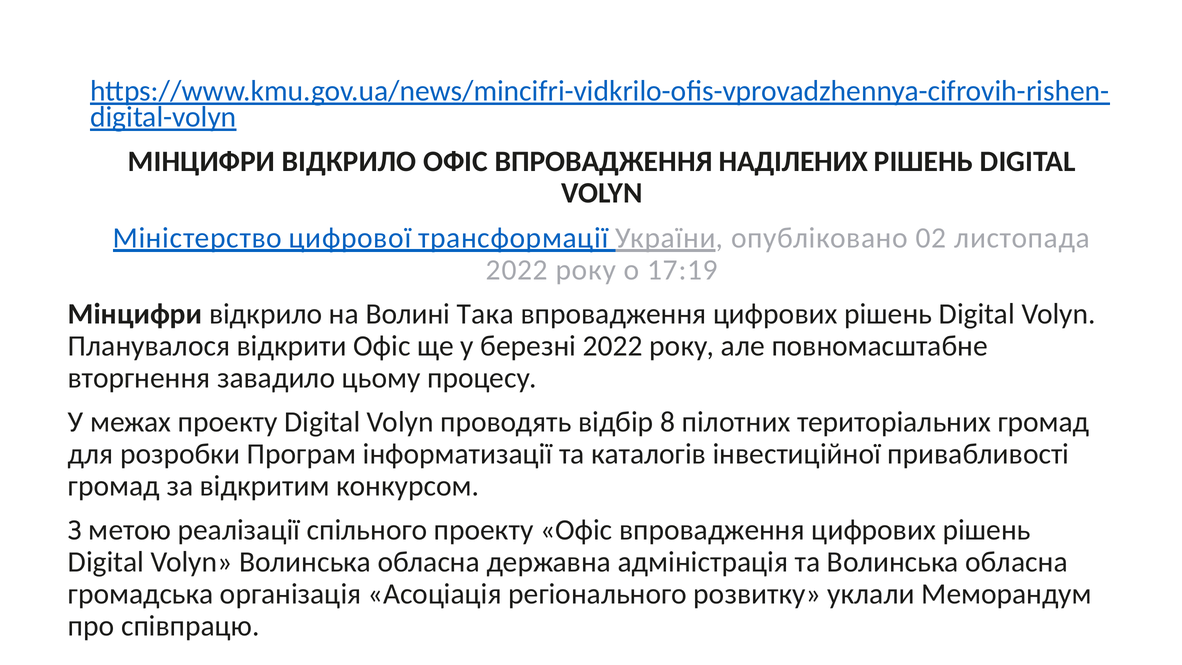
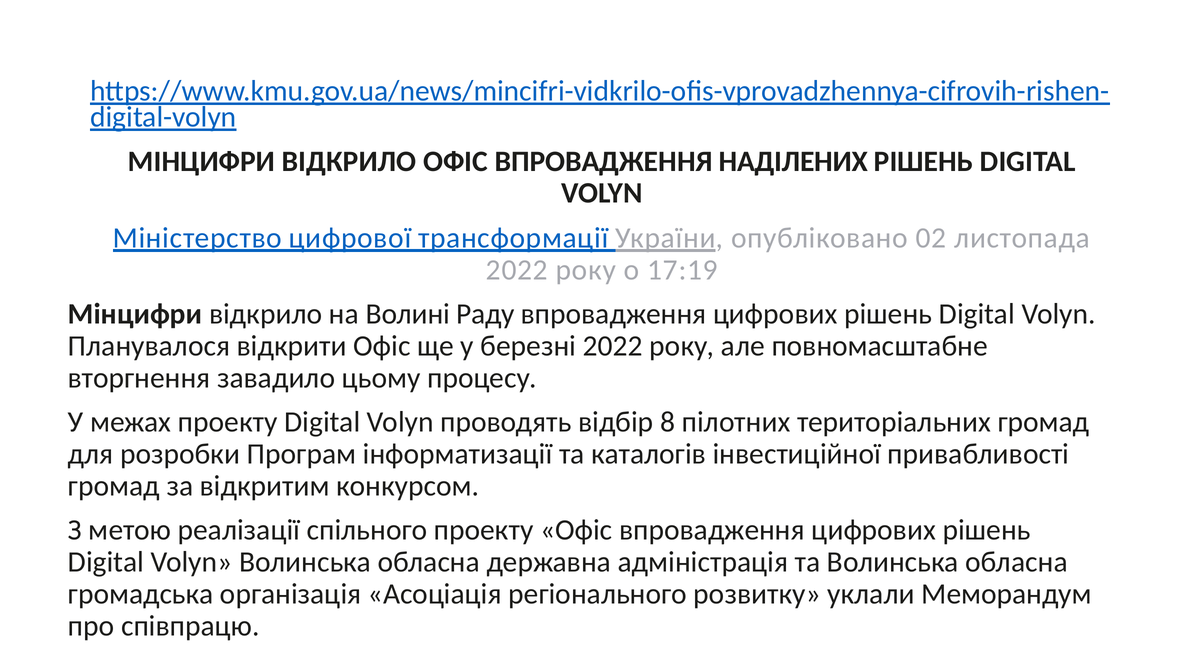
Така: Така -> Раду (486, 314)
